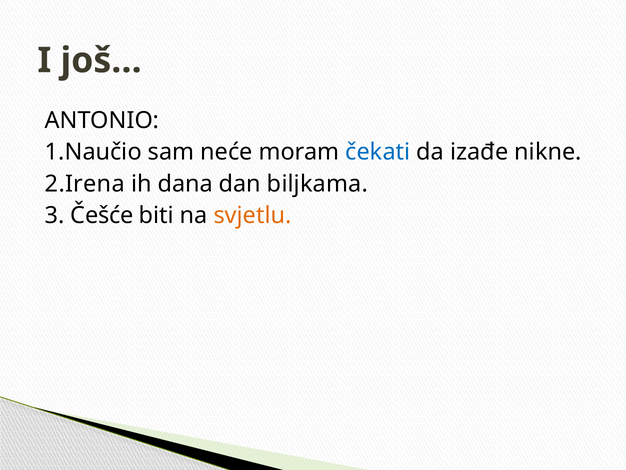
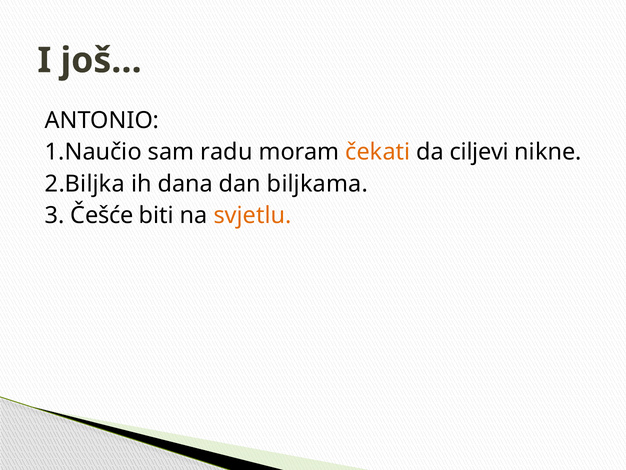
neće: neće -> radu (226, 152)
čekati colour: blue -> orange (378, 152)
izađe: izađe -> ciljevi (479, 152)
2.Irena: 2.Irena -> 2.Biljka (85, 184)
